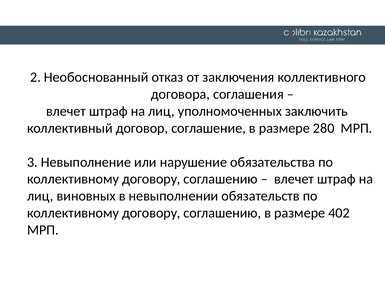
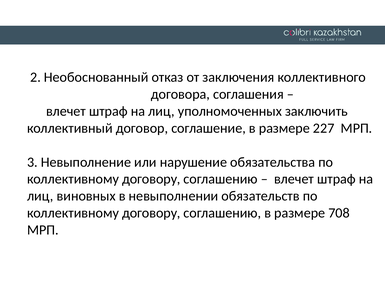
280: 280 -> 227 (324, 128)
402: 402 -> 708 (339, 213)
